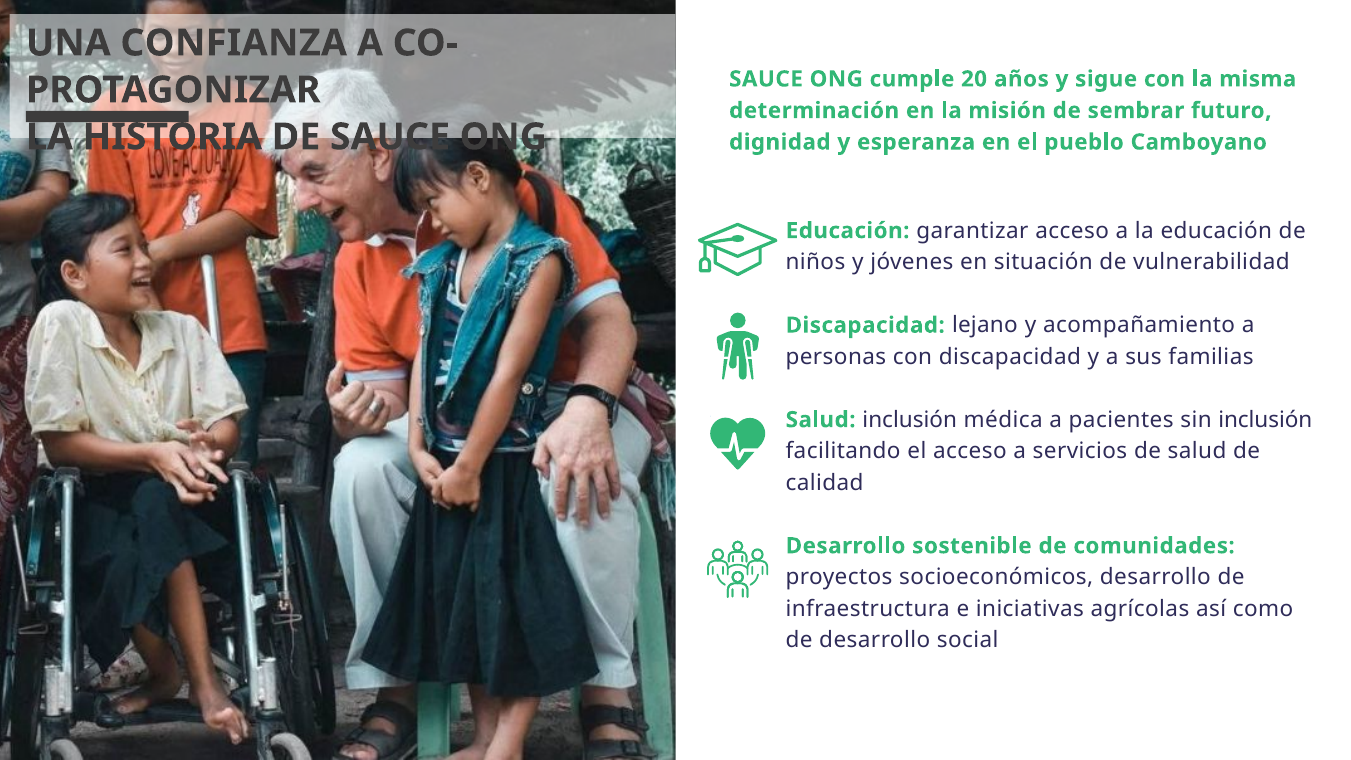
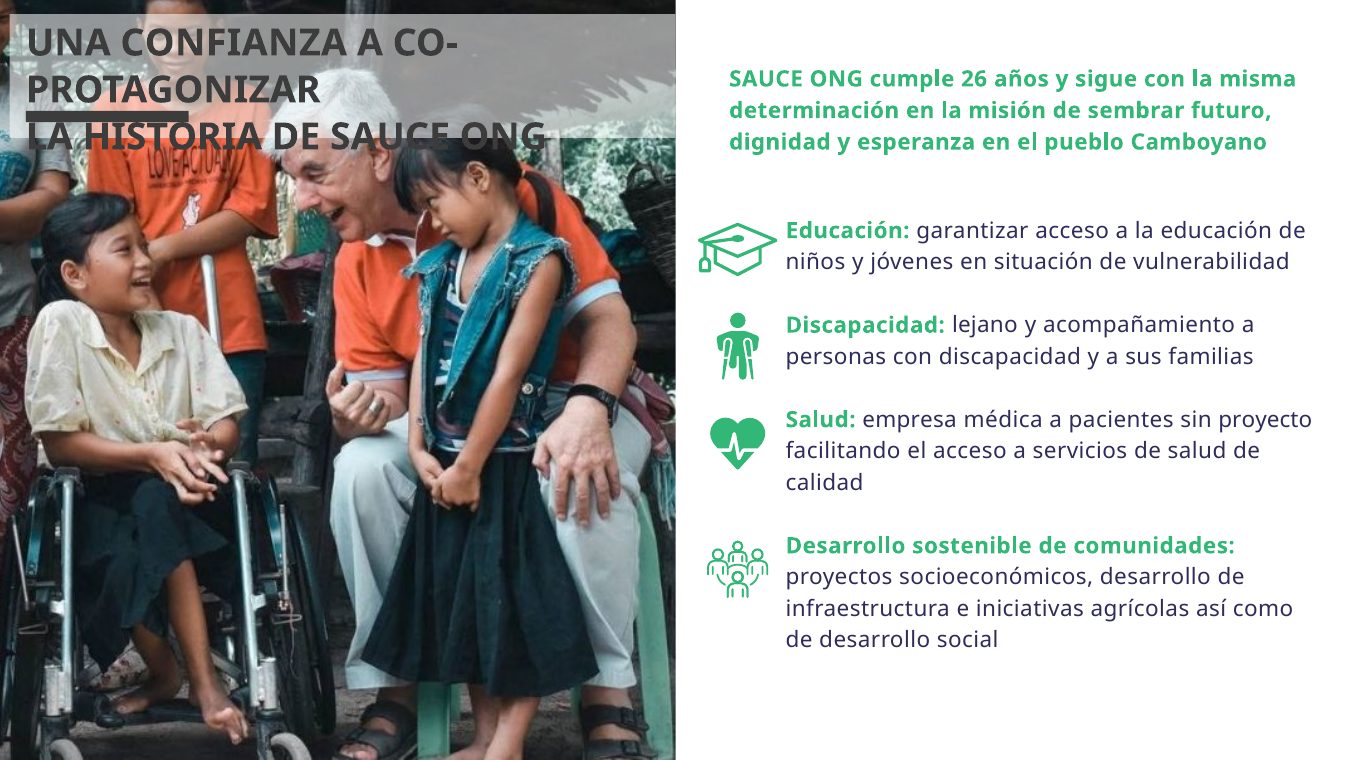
20: 20 -> 26 (974, 79)
Salud inclusión: inclusión -> empresa (910, 420)
sin inclusión: inclusión -> proyecto (1265, 420)
